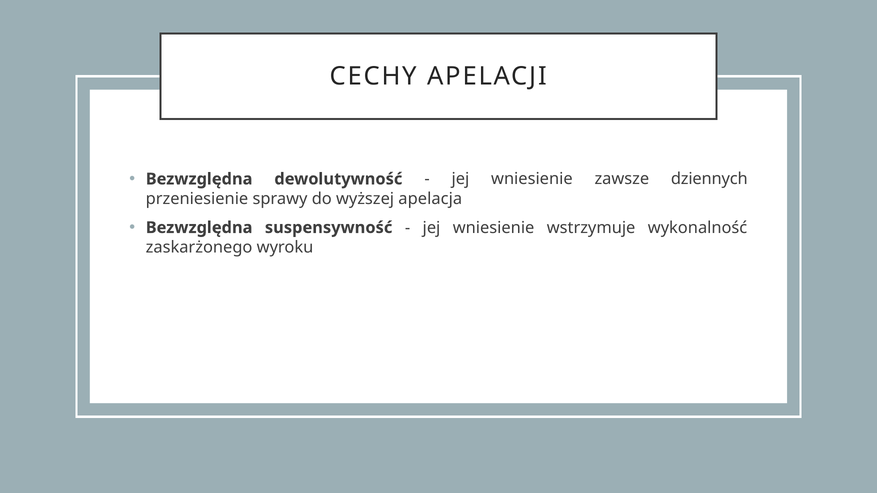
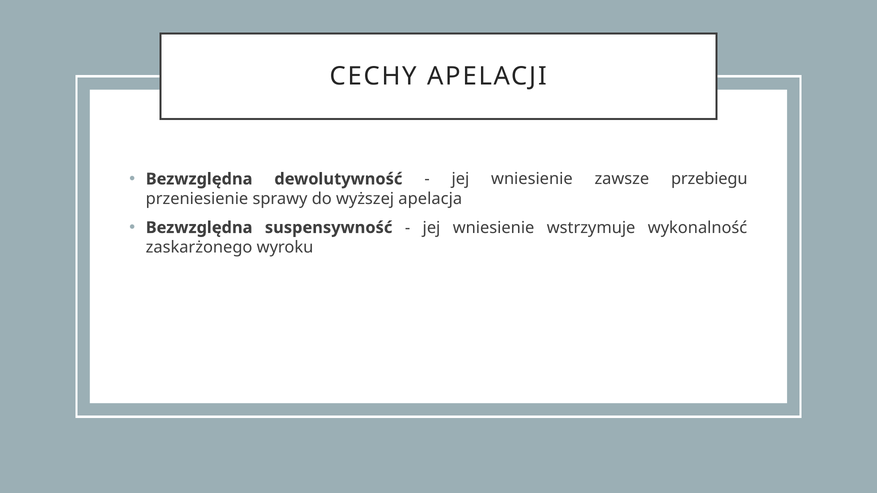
dziennych: dziennych -> przebiegu (709, 179)
